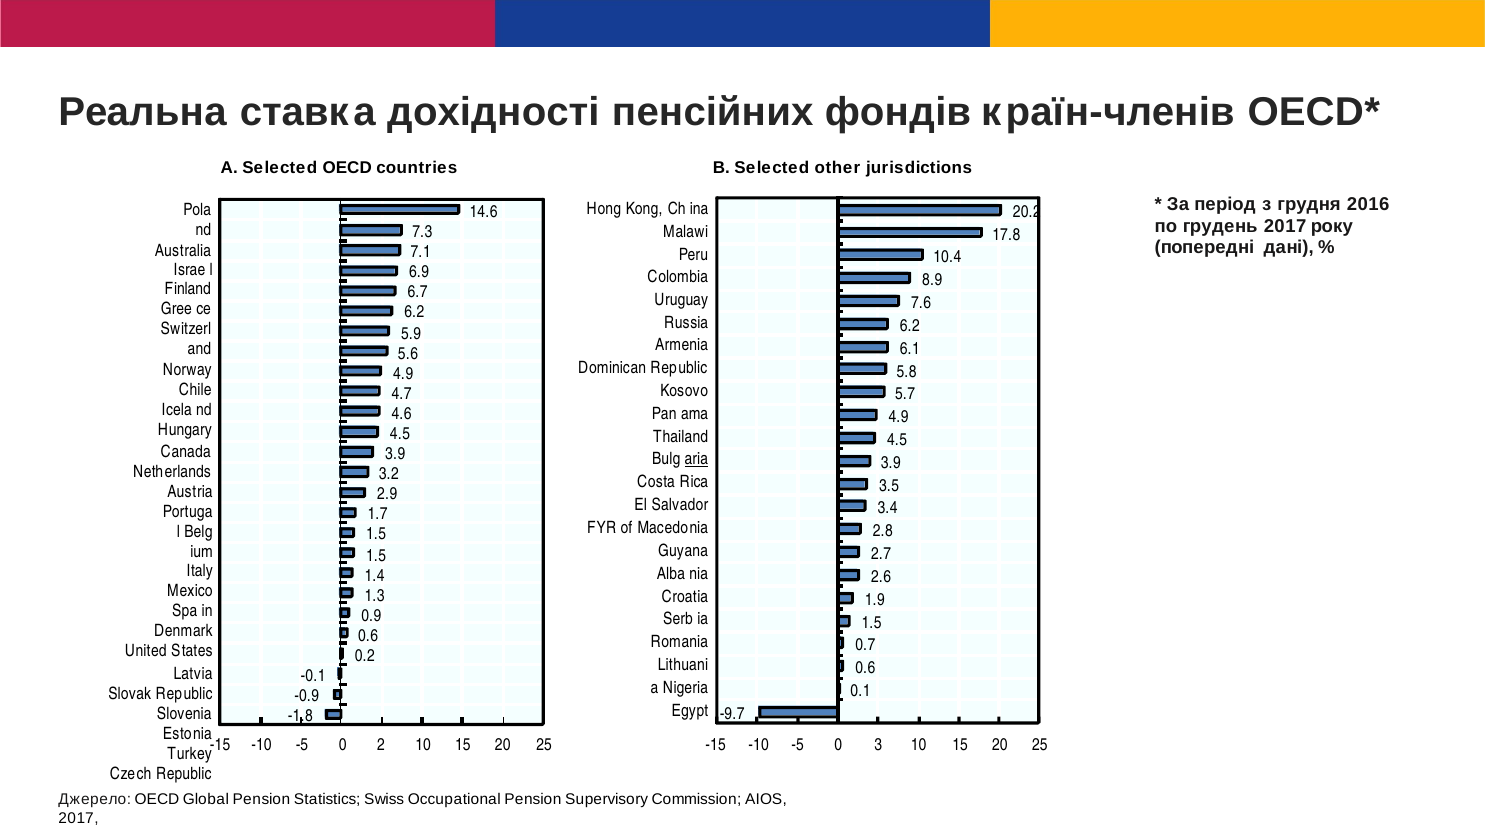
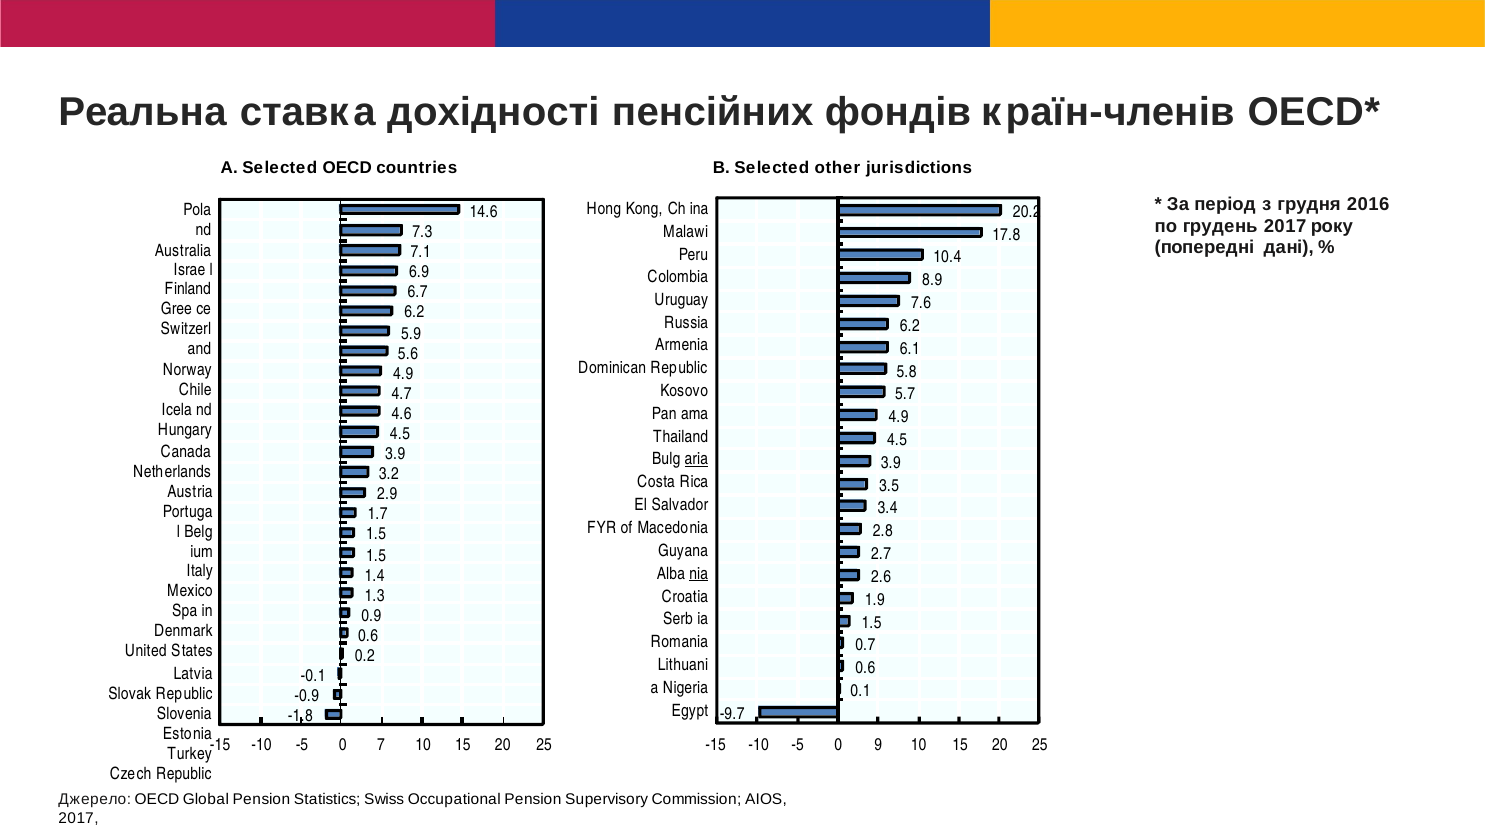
nia underline: none -> present (699, 574)
2: 2 -> 7 (381, 745)
3: 3 -> 9 (878, 745)
